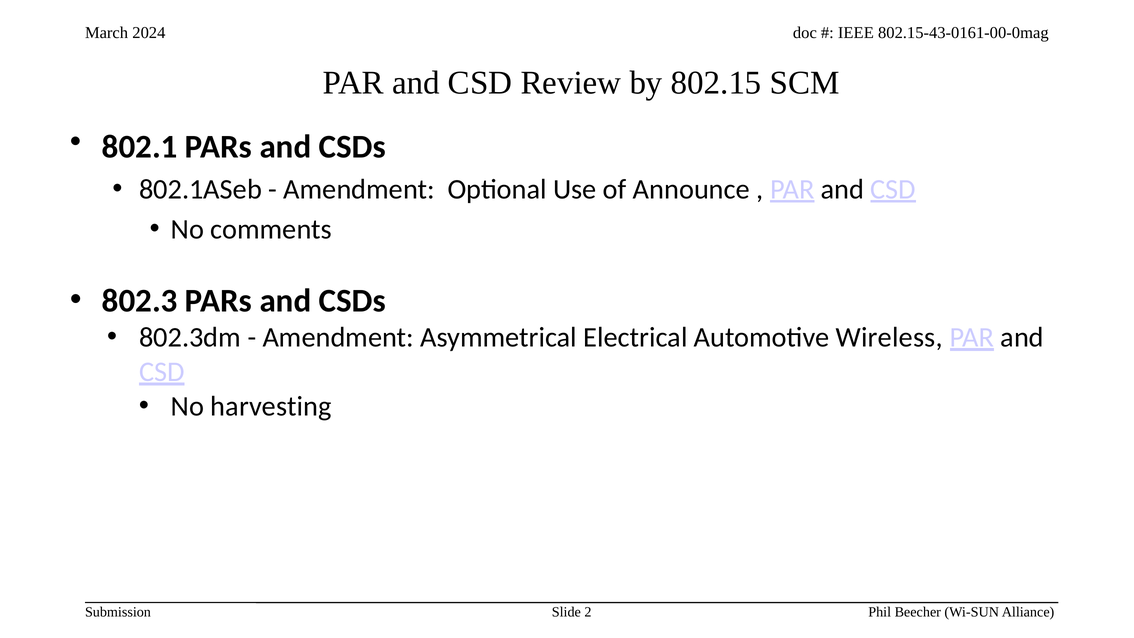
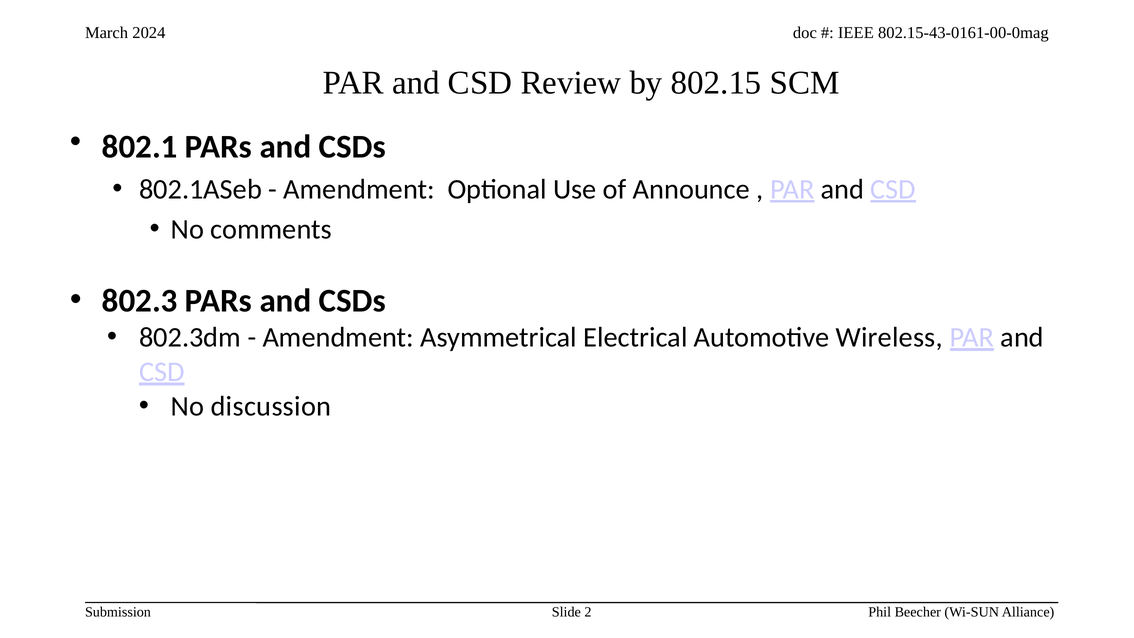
harvesting: harvesting -> discussion (271, 406)
